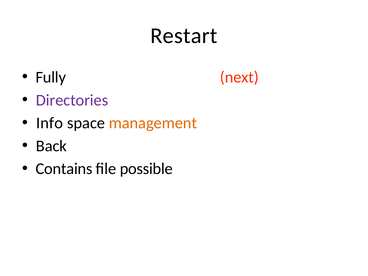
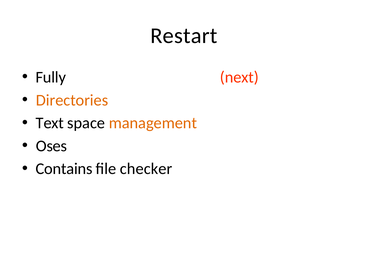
Directories colour: purple -> orange (72, 100)
Info: Info -> Text (50, 123)
Back: Back -> Oses (51, 146)
possible: possible -> checker (146, 169)
